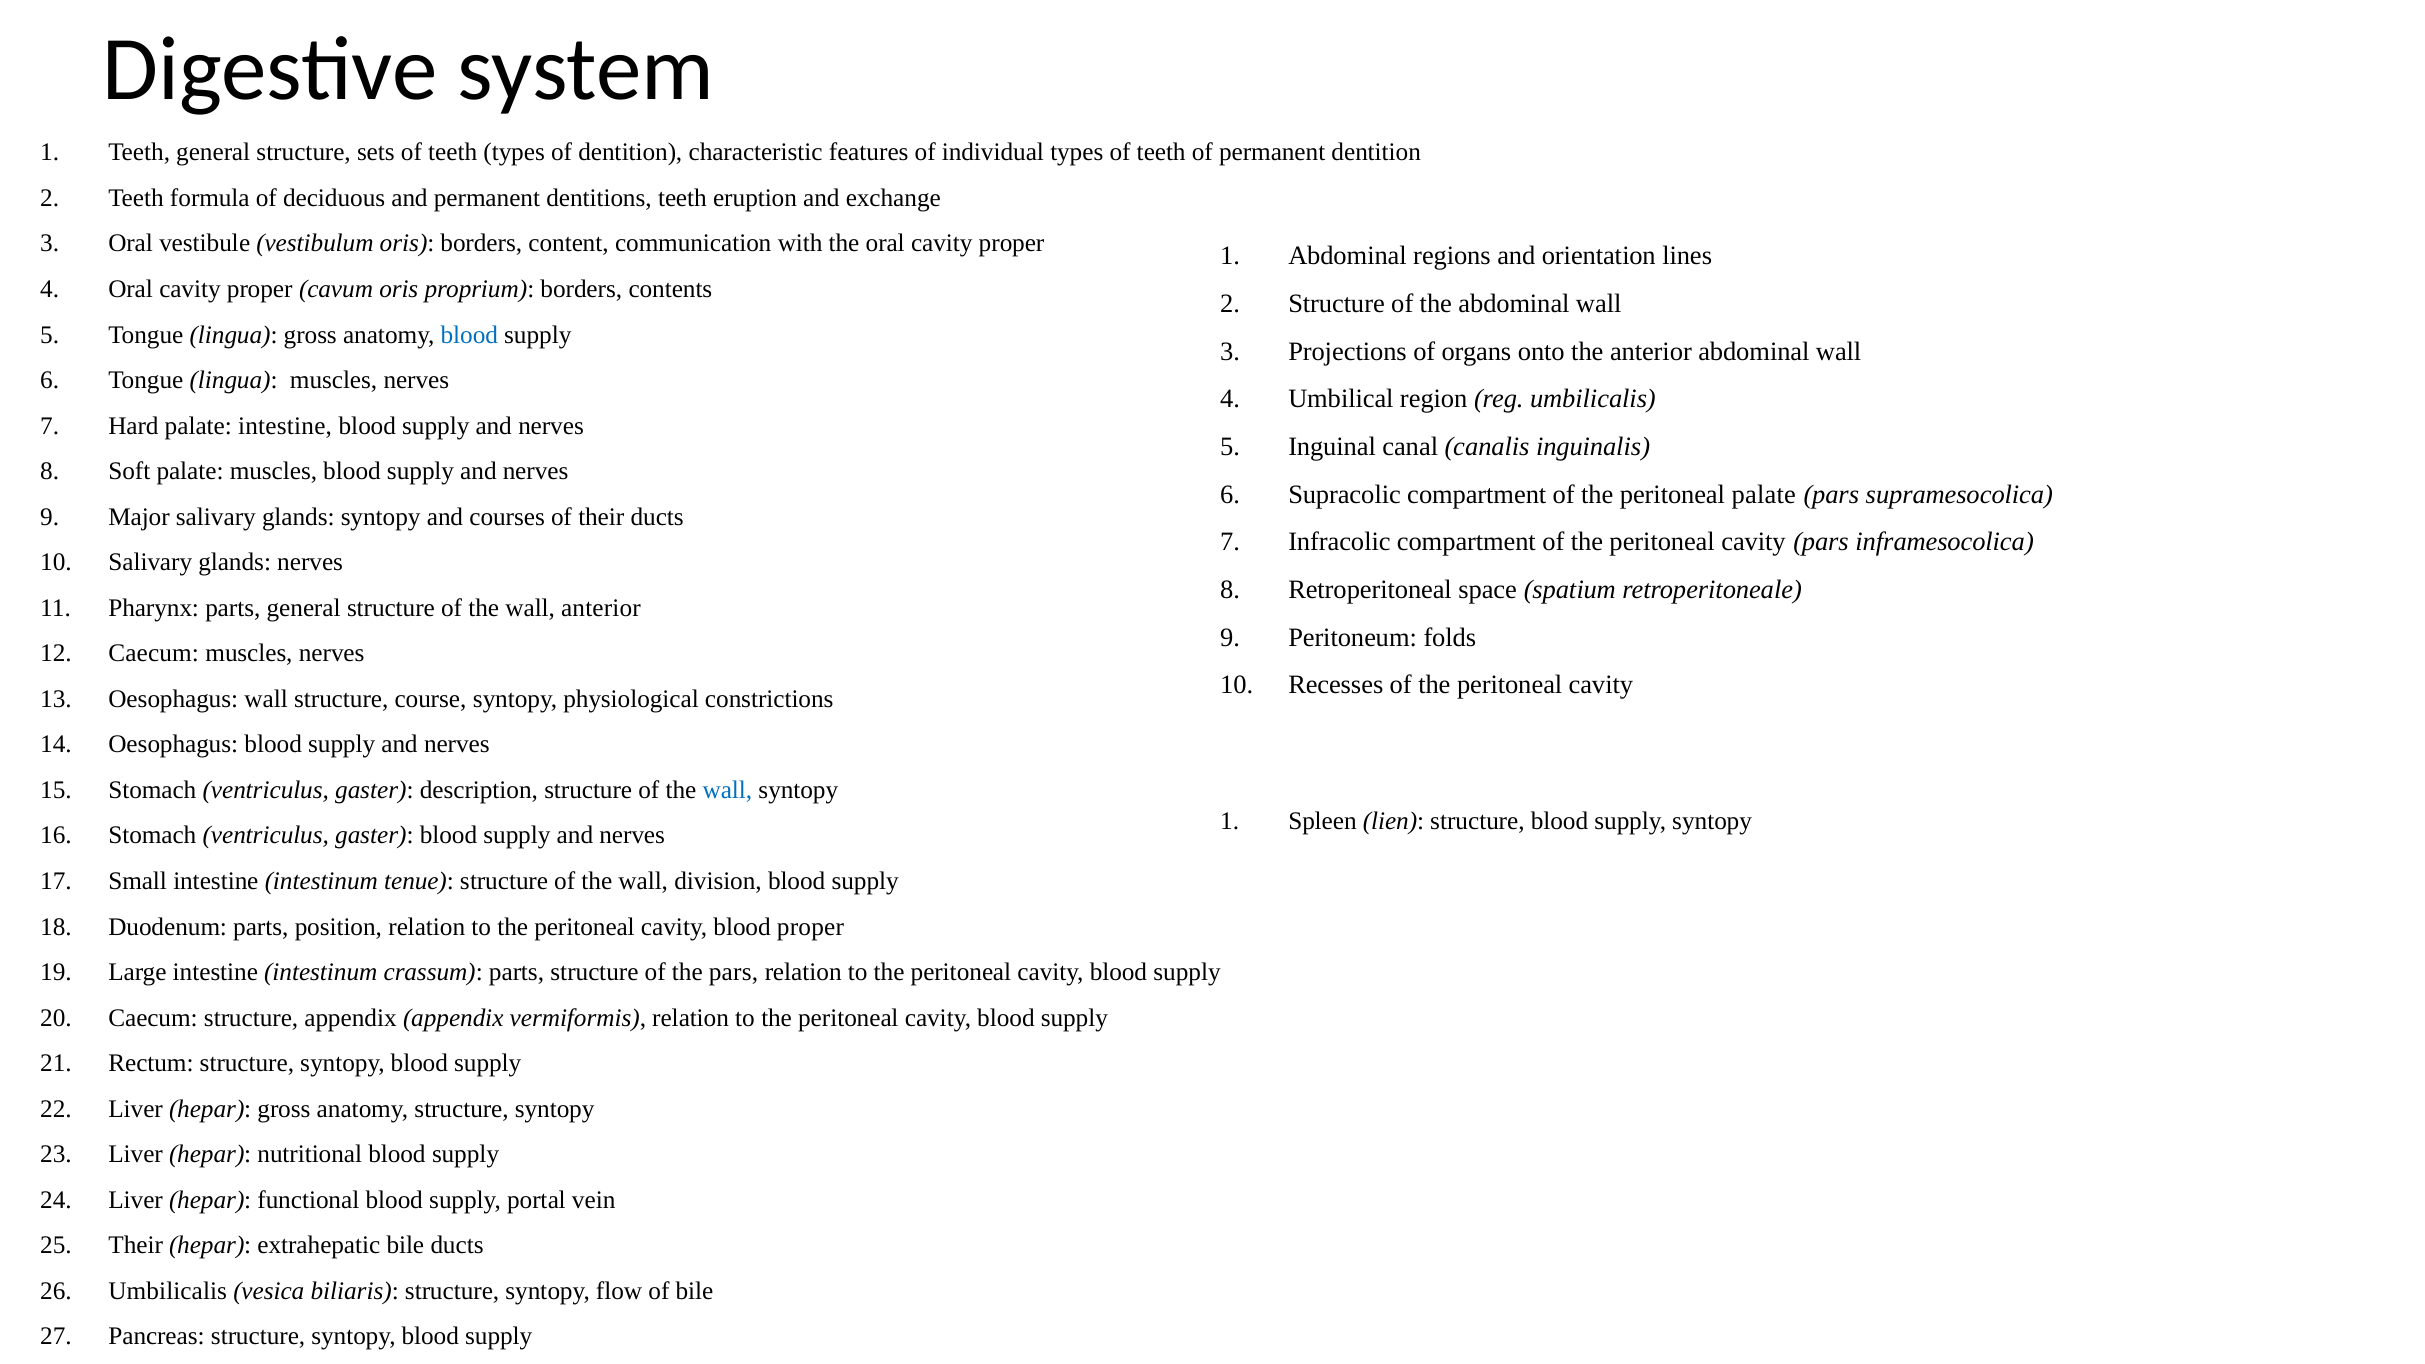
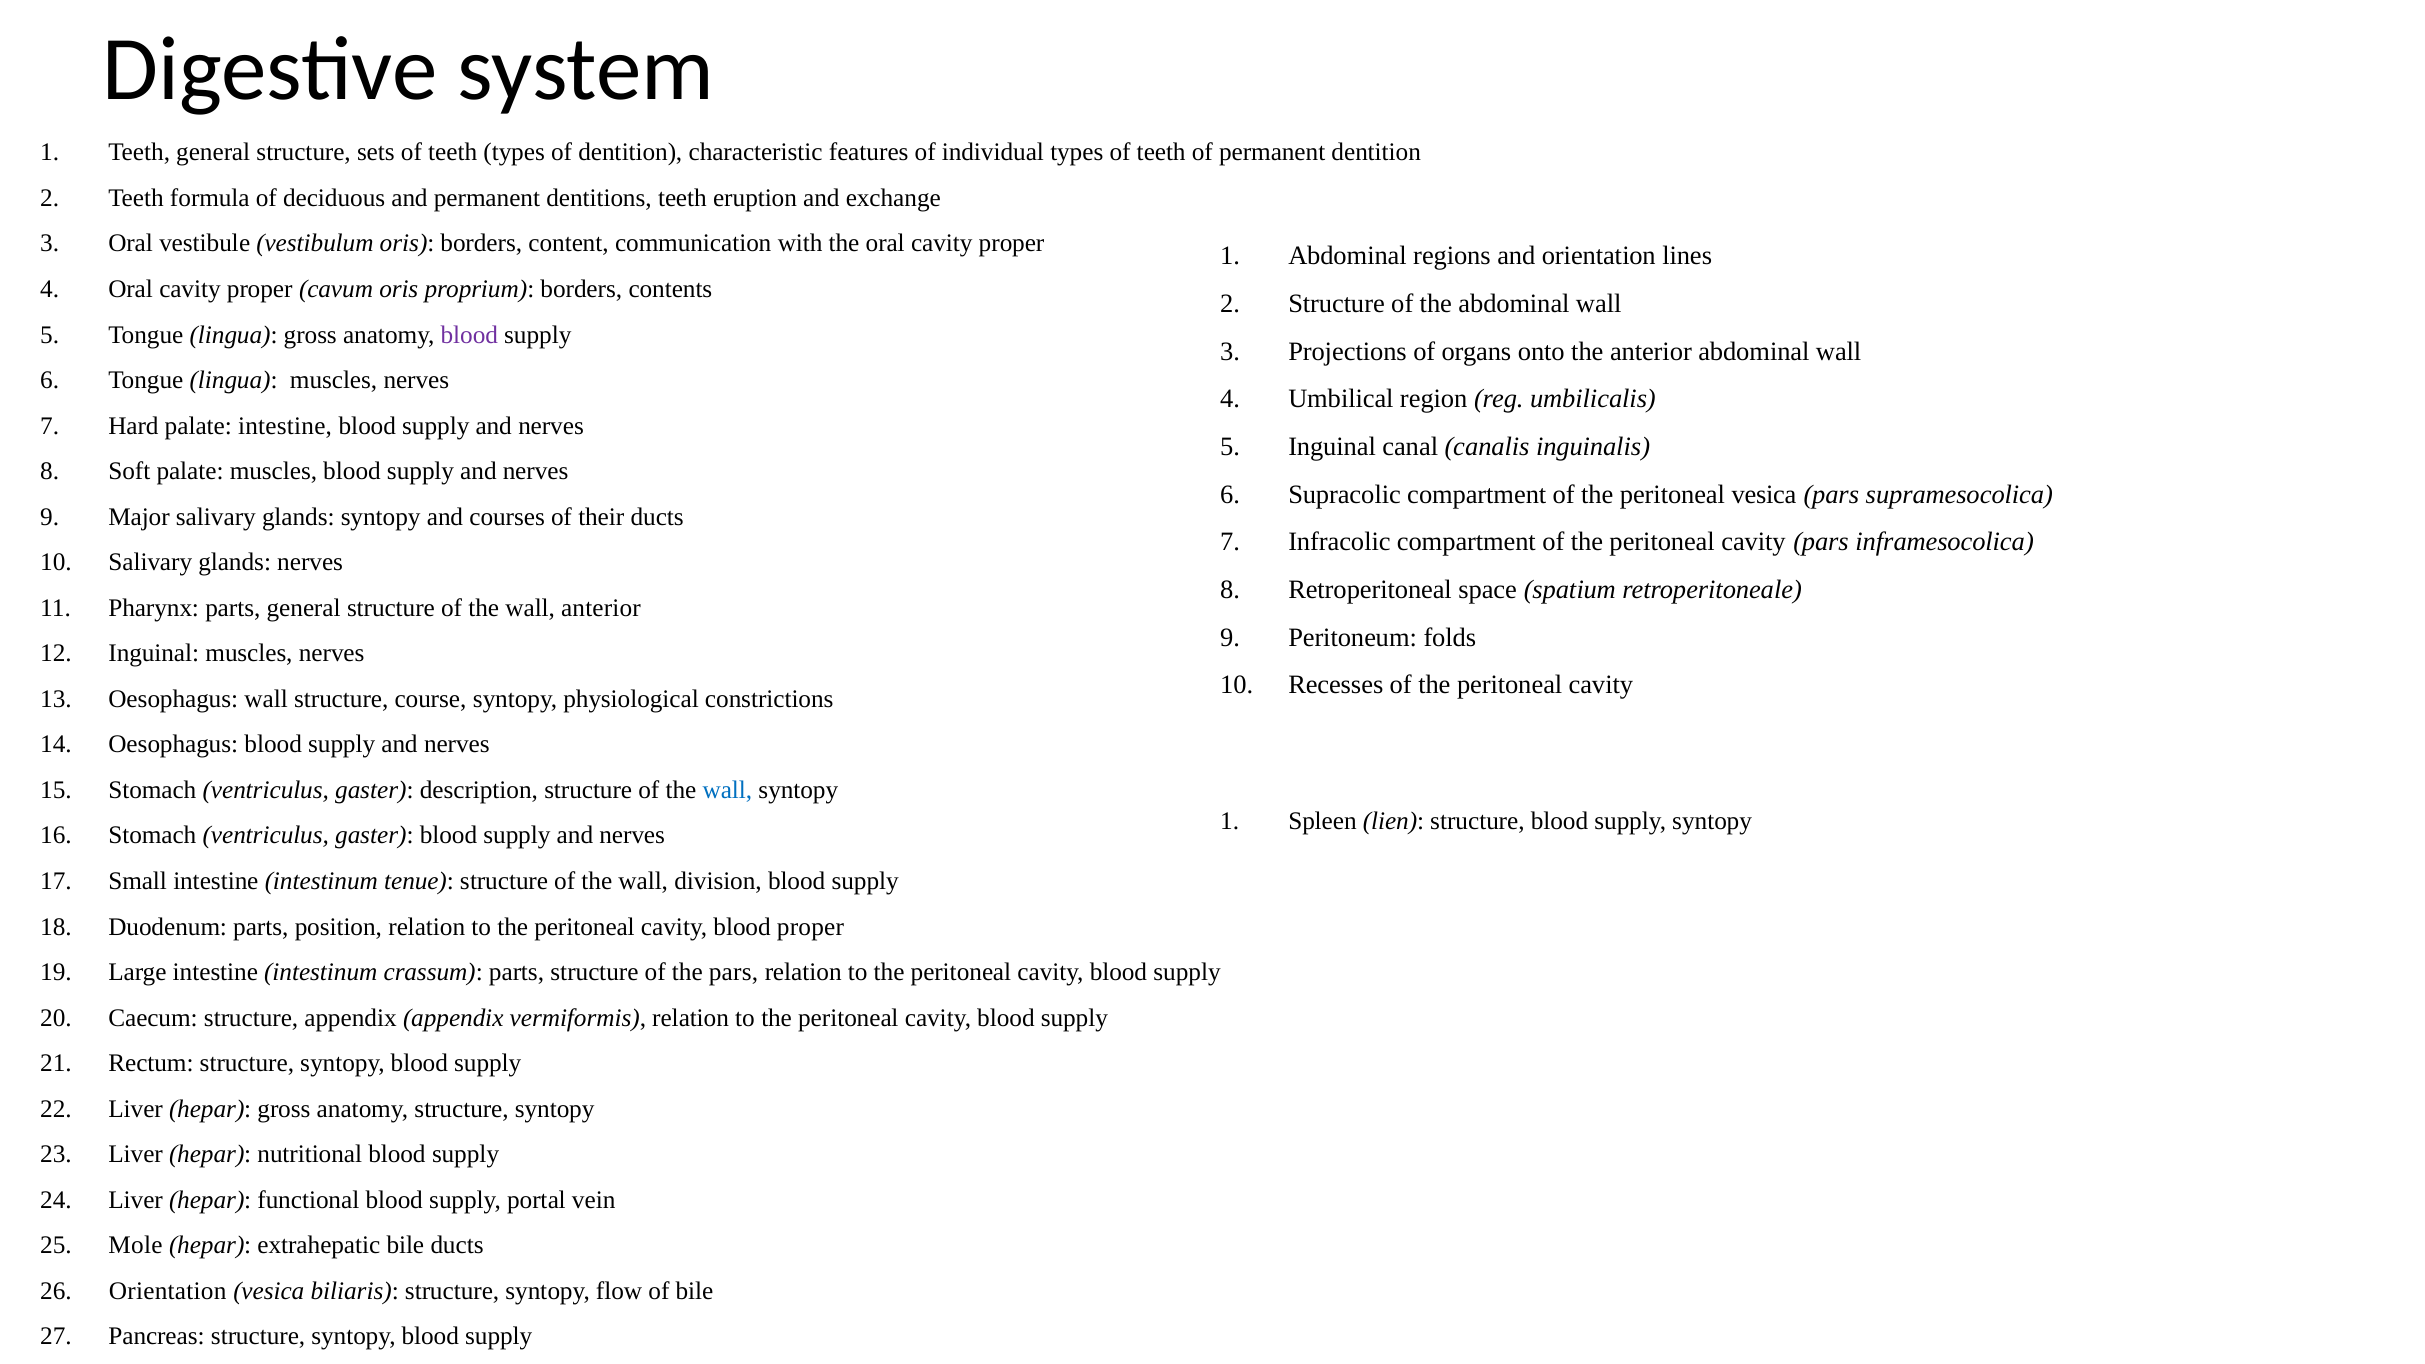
blood colour: blue -> purple (469, 335)
peritoneal palate: palate -> vesica (1764, 494)
Caecum: Caecum -> Inguinal (154, 653)
Their: Their -> Mole (136, 1246)
Umbilicalis: Umbilicalis -> Orientation (168, 1291)
